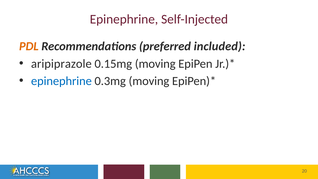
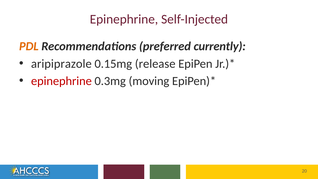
included: included -> currently (220, 46)
0.15mg moving: moving -> release (155, 64)
epinephrine colour: blue -> red (61, 81)
